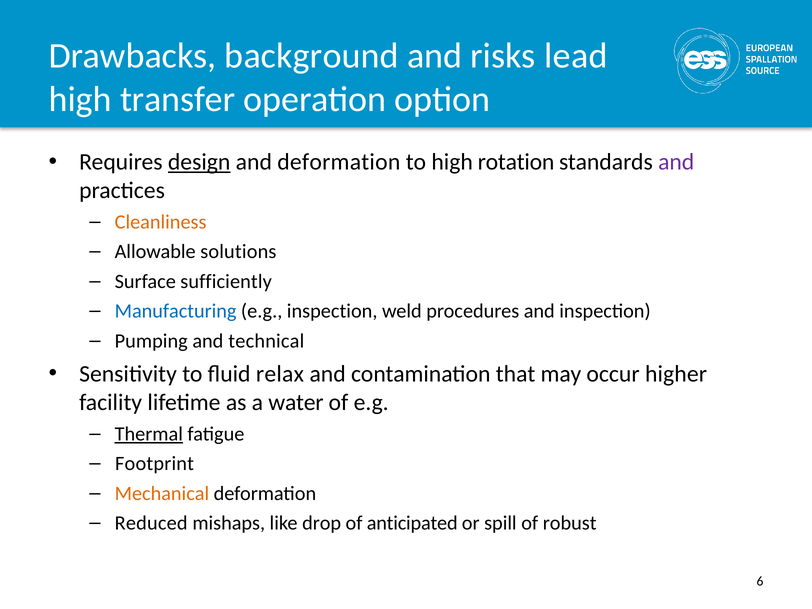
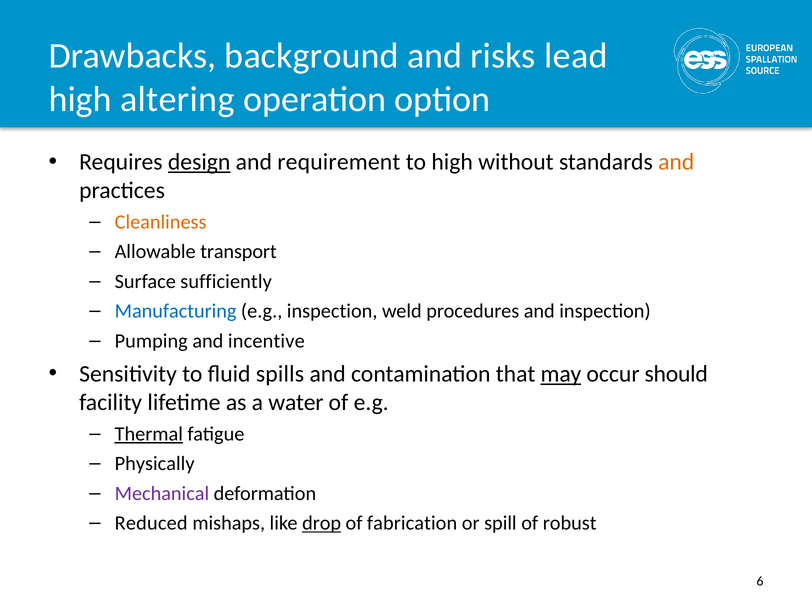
transfer: transfer -> altering (177, 99)
and deformation: deformation -> requirement (339, 162)
rotation: rotation -> without (516, 162)
and colour: purple -> orange (676, 162)
solutions: solutions -> transport (238, 252)
technical: technical -> incentive (266, 341)
relax: relax -> spills (280, 374)
may underline: none -> present (561, 374)
higher: higher -> should (676, 374)
Footprint: Footprint -> Physically (155, 464)
Mechanical colour: orange -> purple (162, 494)
drop underline: none -> present (322, 523)
anticipated: anticipated -> fabrication (412, 523)
